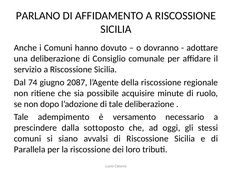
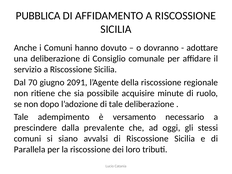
PARLANO: PARLANO -> PUBBLICA (38, 16)
74: 74 -> 70 (33, 82)
2087: 2087 -> 2091 (77, 82)
sottoposto: sottoposto -> prevalente (104, 128)
